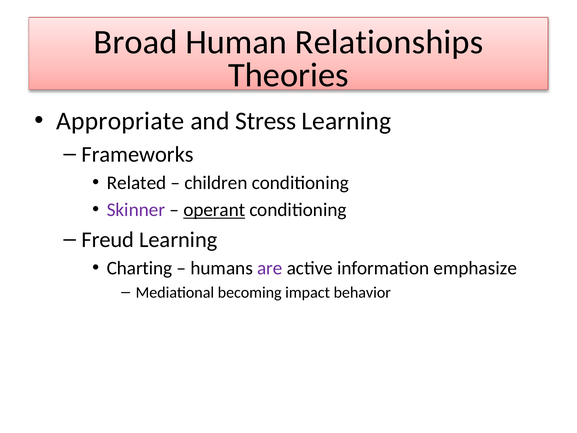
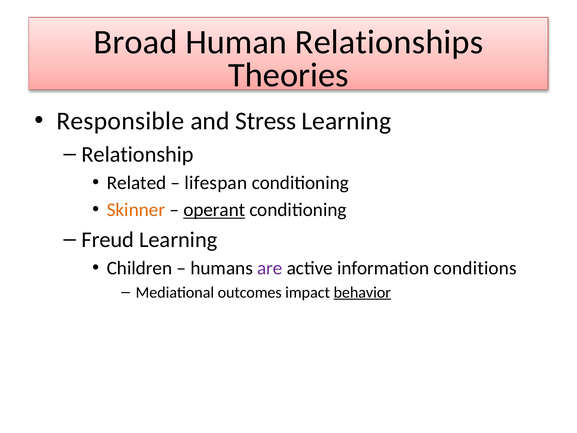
Appropriate: Appropriate -> Responsible (120, 121)
Frameworks: Frameworks -> Relationship (138, 154)
children: children -> lifespan (216, 183)
Skinner colour: purple -> orange (136, 210)
Charting: Charting -> Children (139, 268)
emphasize: emphasize -> conditions (475, 268)
becoming: becoming -> outcomes (250, 292)
behavior underline: none -> present (362, 292)
